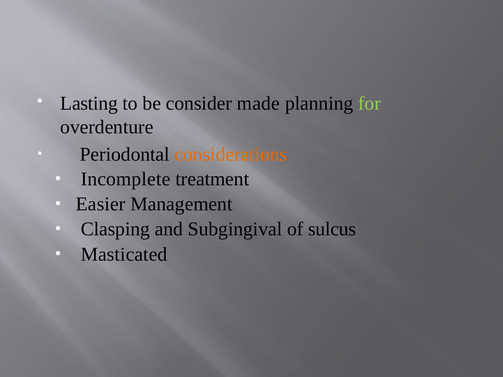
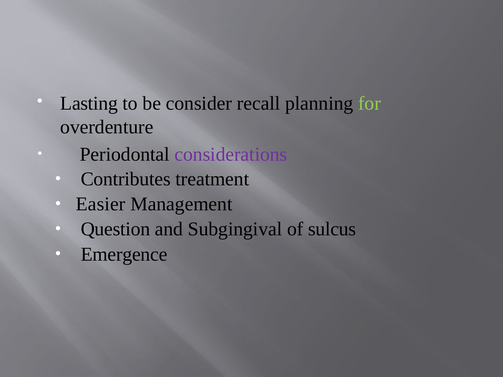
made: made -> recall (259, 104)
considerations colour: orange -> purple (231, 155)
Incomplete: Incomplete -> Contributes (126, 179)
Clasping: Clasping -> Question (115, 229)
Masticated: Masticated -> Emergence (124, 254)
